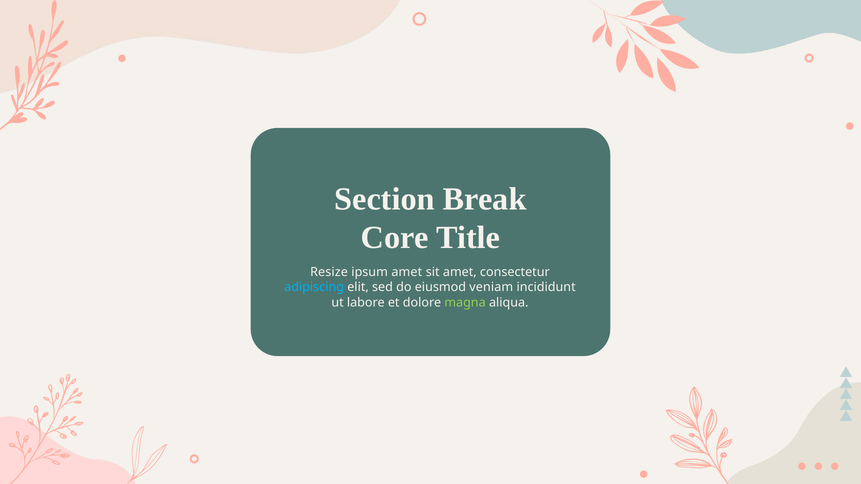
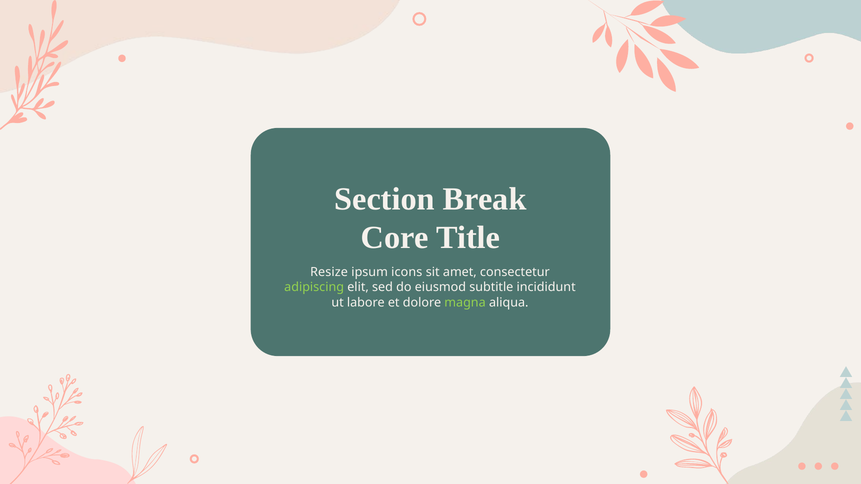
ipsum amet: amet -> icons (407, 272)
adipiscing colour: light blue -> light green (314, 287)
veniam: veniam -> subtitle (491, 287)
